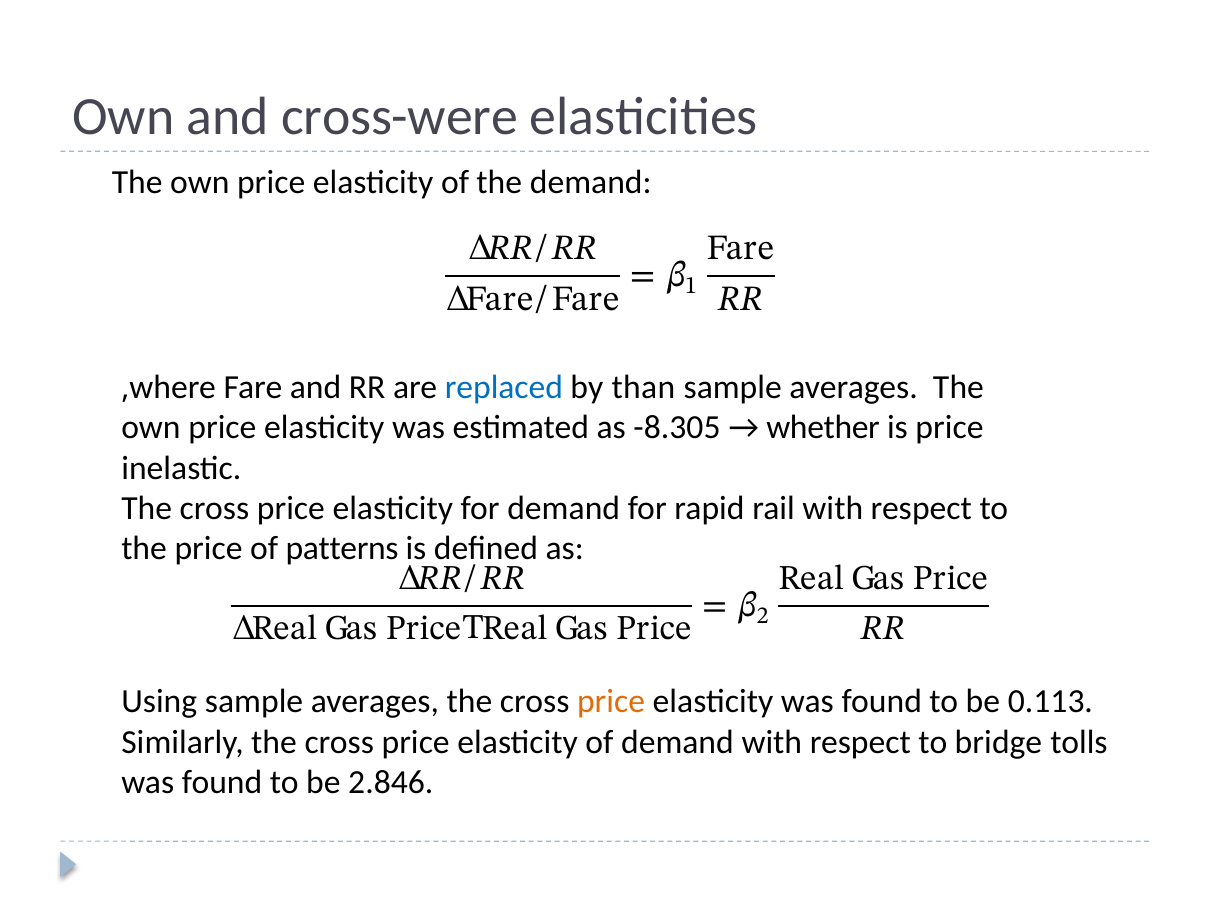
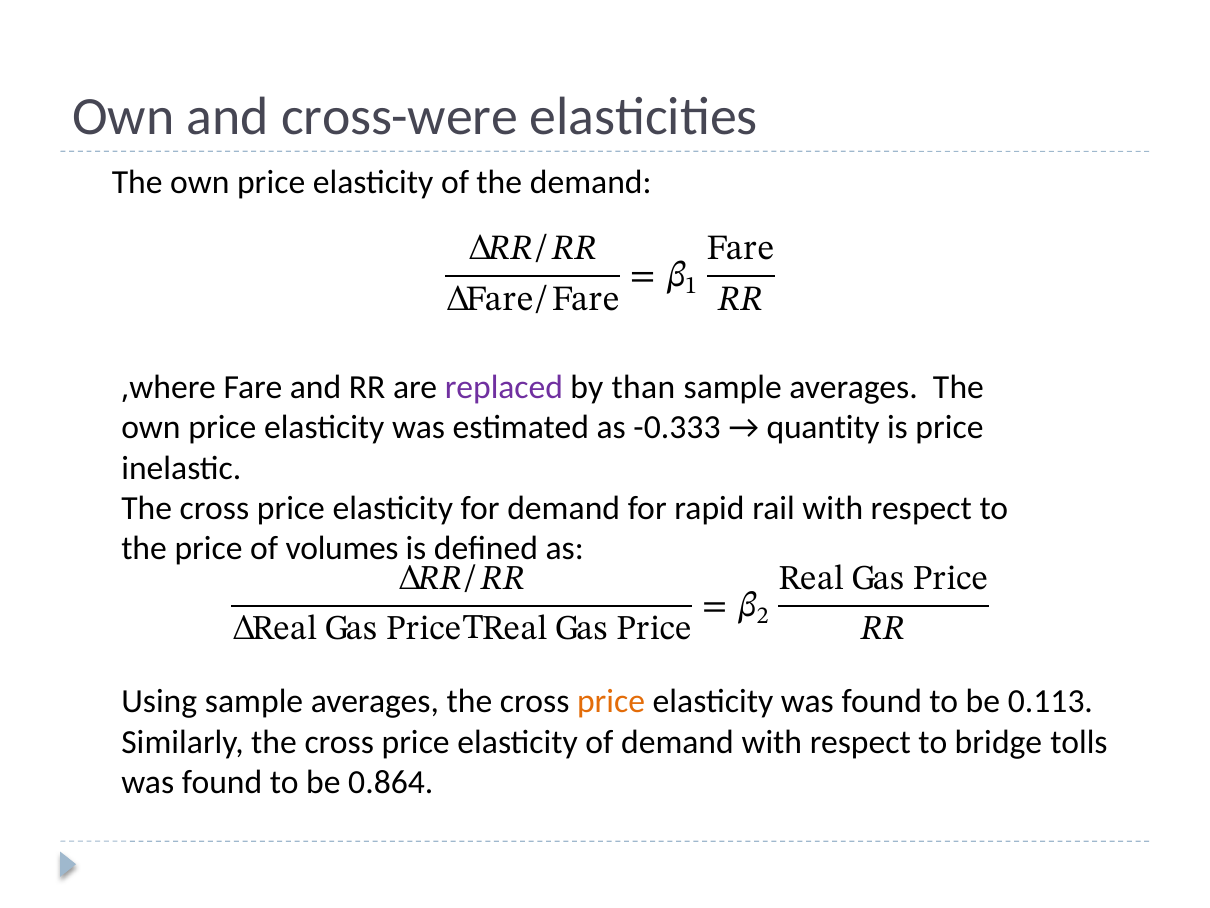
replaced colour: blue -> purple (504, 387)
-8.305: -8.305 -> -0.333 (677, 427)
whether: whether -> quantity (823, 427)
patterns: patterns -> volumes (342, 548)
2.846: 2.846 -> 0.864 (391, 782)
